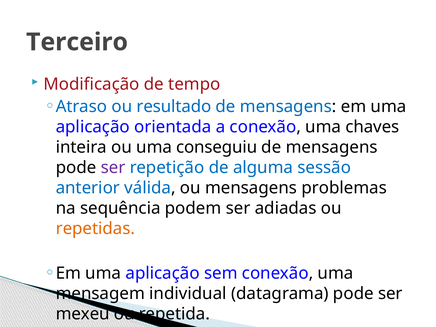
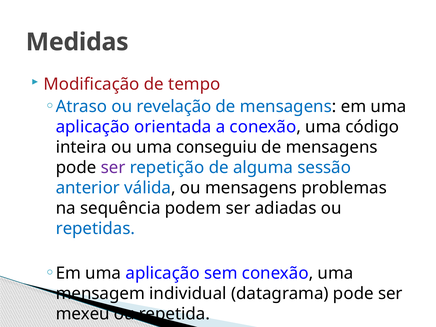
Terceiro: Terceiro -> Medidas (77, 42)
resultado: resultado -> revelação (174, 106)
chaves: chaves -> código (372, 127)
repetidas colour: orange -> blue (95, 229)
